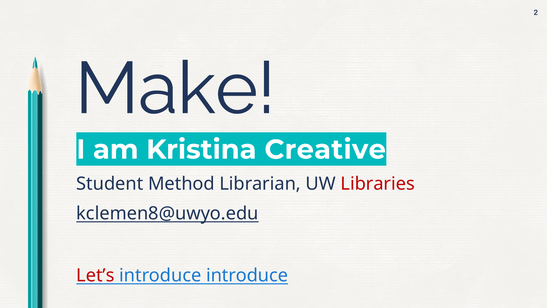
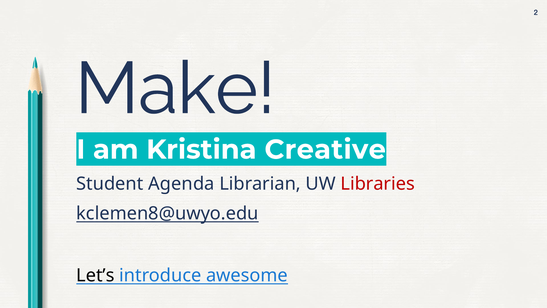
Method: Method -> Agenda (181, 184)
Let’s colour: red -> black (95, 275)
introduce introduce: introduce -> awesome (247, 275)
